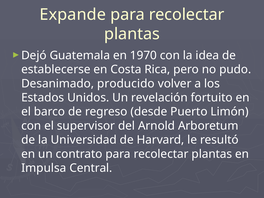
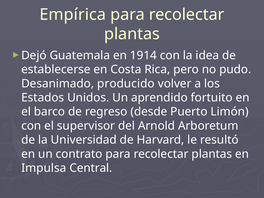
Expande: Expande -> Empírica (73, 15)
1970: 1970 -> 1914 (143, 55)
revelación: revelación -> aprendido (159, 98)
